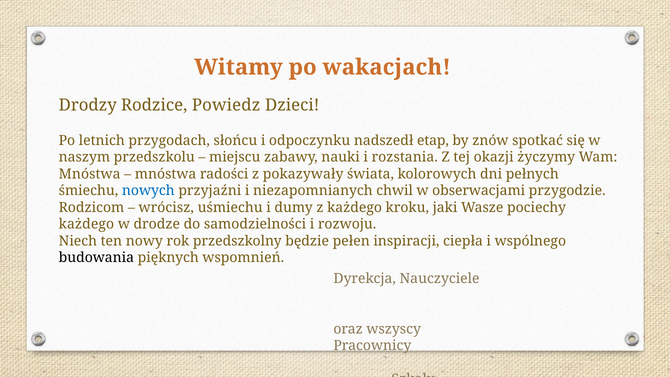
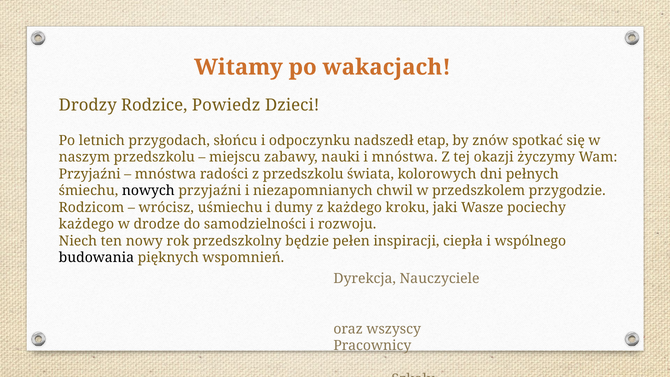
i rozstania: rozstania -> mnóstwa (405, 157)
Mnóstwa: Mnóstwa -> Przyjaźni (90, 174)
z pokazywały: pokazywały -> przedszkolu (303, 174)
nowych colour: blue -> black (148, 191)
obserwacjami: obserwacjami -> przedszkolem (479, 191)
